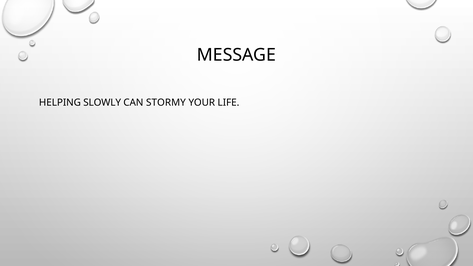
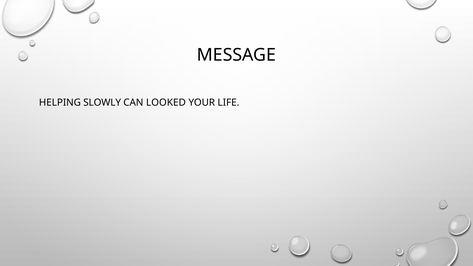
STORMY: STORMY -> LOOKED (166, 103)
